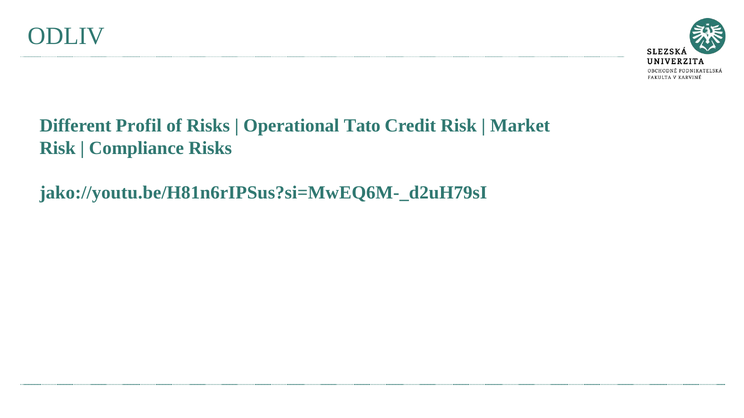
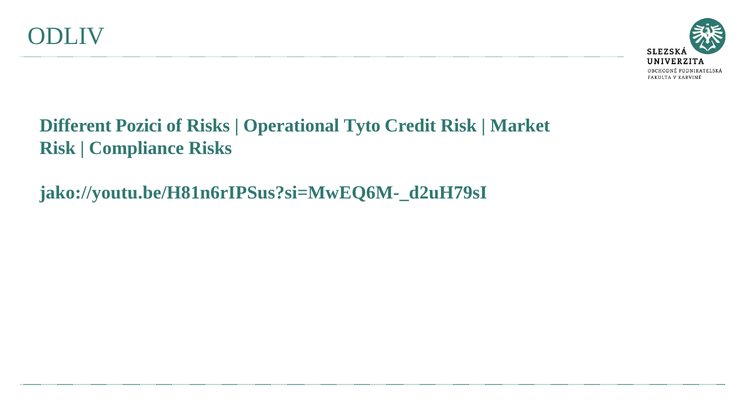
Profil: Profil -> Pozici (139, 126)
Tato: Tato -> Tyto (362, 126)
